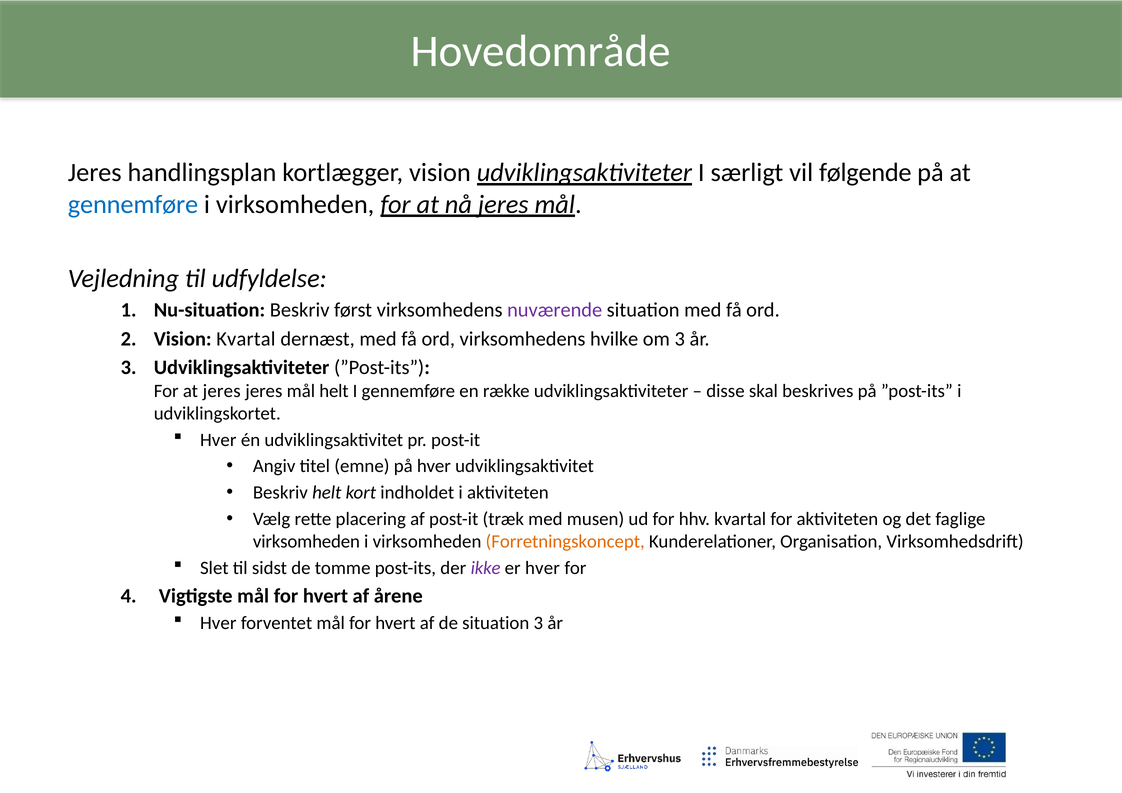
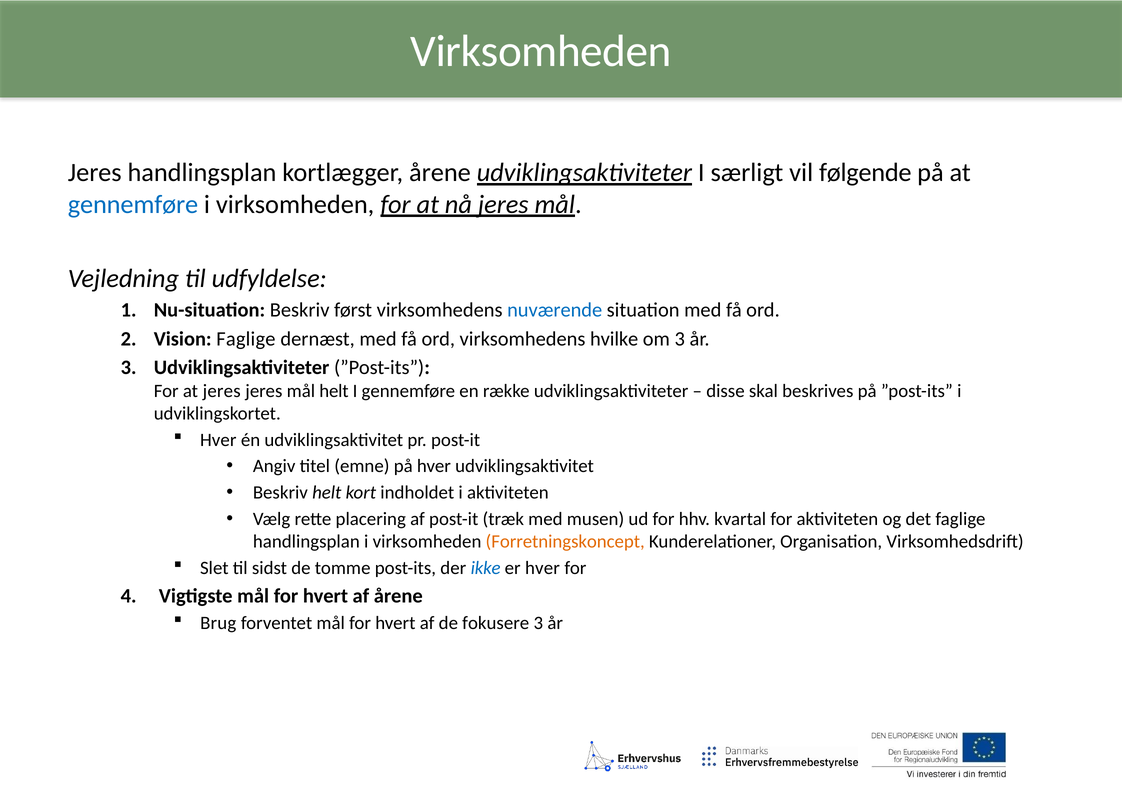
Hovedområde: Hovedområde -> Virksomheden (541, 51)
kortlægger vision: vision -> årene (440, 173)
nuværende colour: purple -> blue (555, 310)
Vision Kvartal: Kvartal -> Faglige (246, 339)
virksomheden: virksomheden -> handlingsplan (306, 542)
ikke colour: purple -> blue (486, 568)
Hver: Hver -> Brug (218, 623)
de situation: situation -> fokusere (496, 623)
